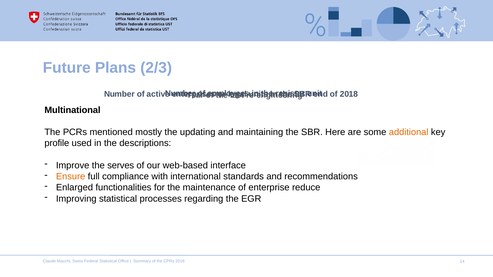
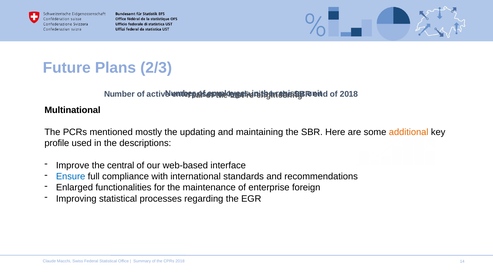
serves: serves -> central (121, 166)
Ensure colour: orange -> blue (71, 177)
reduce: reduce -> foreign (306, 188)
